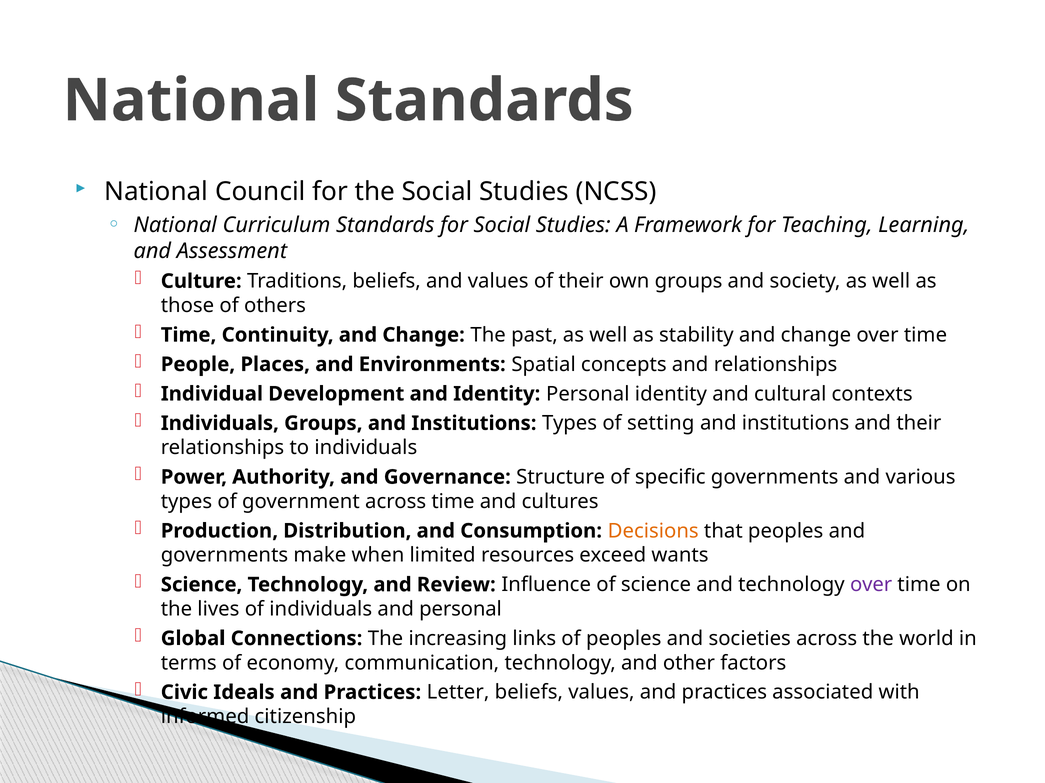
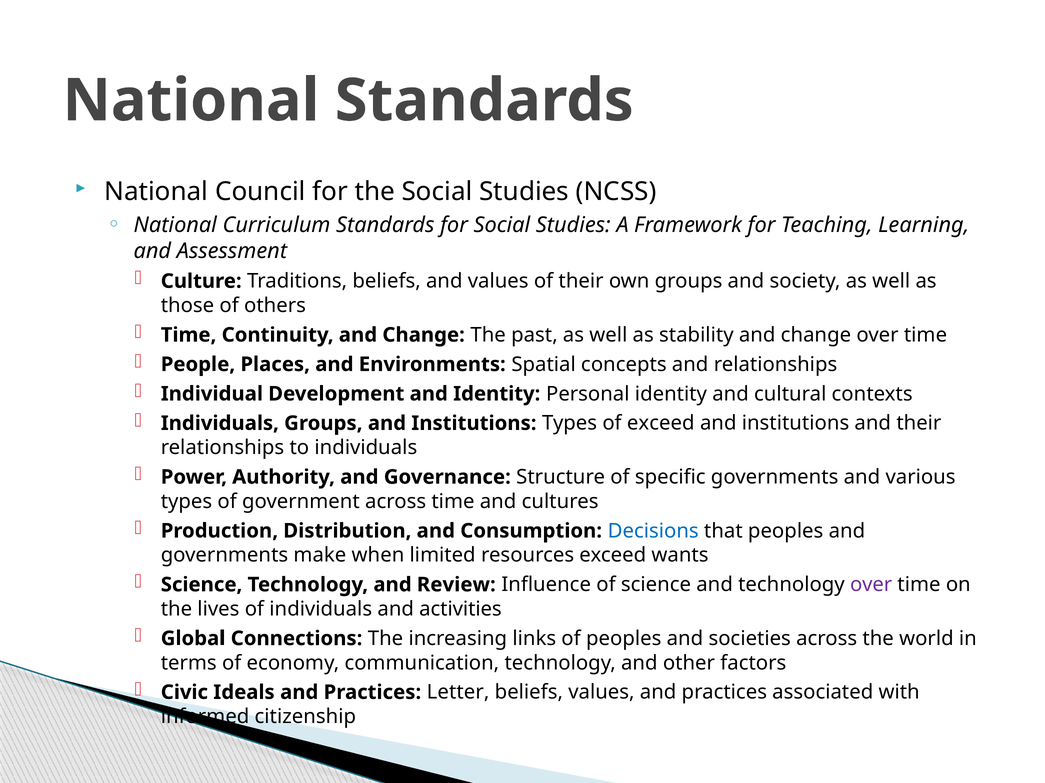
of setting: setting -> exceed (661, 424)
Decisions colour: orange -> blue (653, 531)
and personal: personal -> activities (460, 610)
